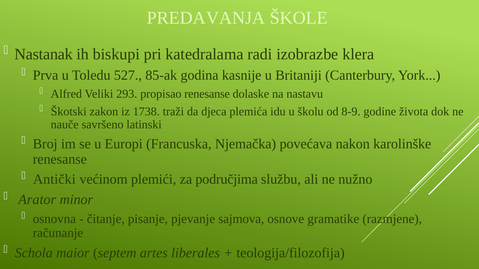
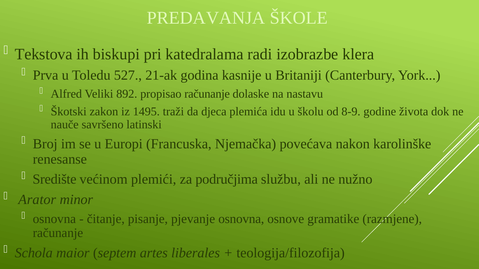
Nastanak: Nastanak -> Tekstova (44, 54)
85-ak: 85-ak -> 21-ak (161, 75)
293: 293 -> 892 (127, 94)
propisao renesanse: renesanse -> računanje (207, 94)
1738: 1738 -> 1495 (146, 112)
Antički: Antički -> Središte (54, 180)
pjevanje sajmova: sajmova -> osnovna (241, 219)
